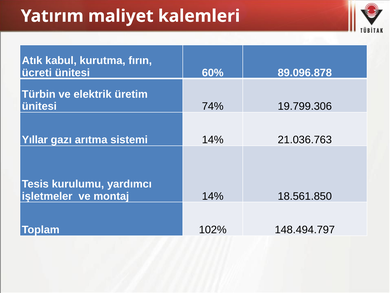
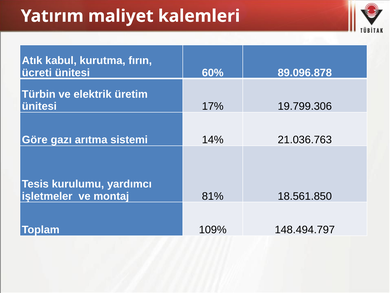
74%: 74% -> 17% (213, 106)
Yıllar: Yıllar -> Göre (35, 140)
montaj 14%: 14% -> 81% (213, 196)
102%: 102% -> 109% (213, 229)
